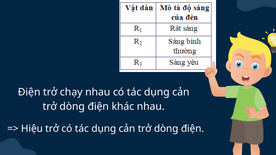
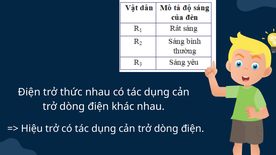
chạy: chạy -> thức (71, 92)
